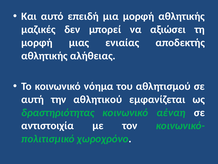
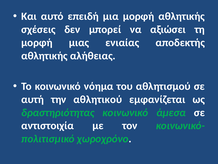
μαζικές: μαζικές -> σχέσεις (38, 29)
αέναη: αέναη -> άμεσα (171, 112)
